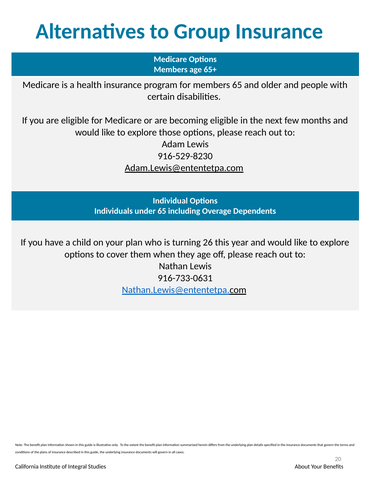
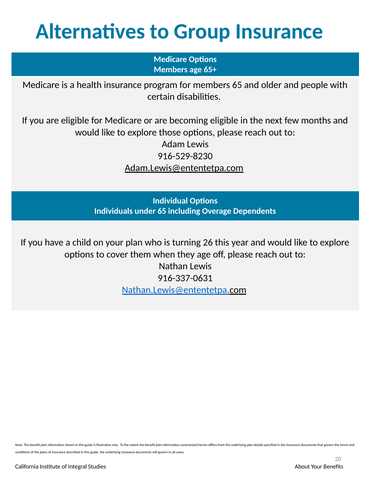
916-733-0631: 916-733-0631 -> 916-337-0631 (185, 278)
